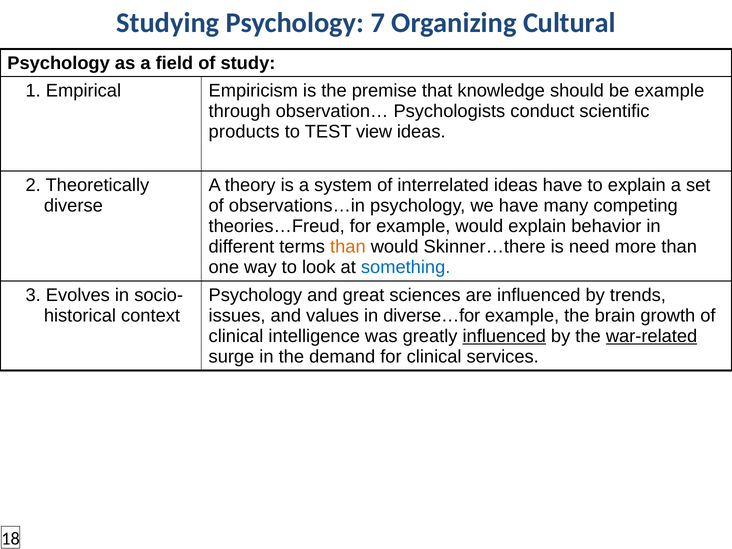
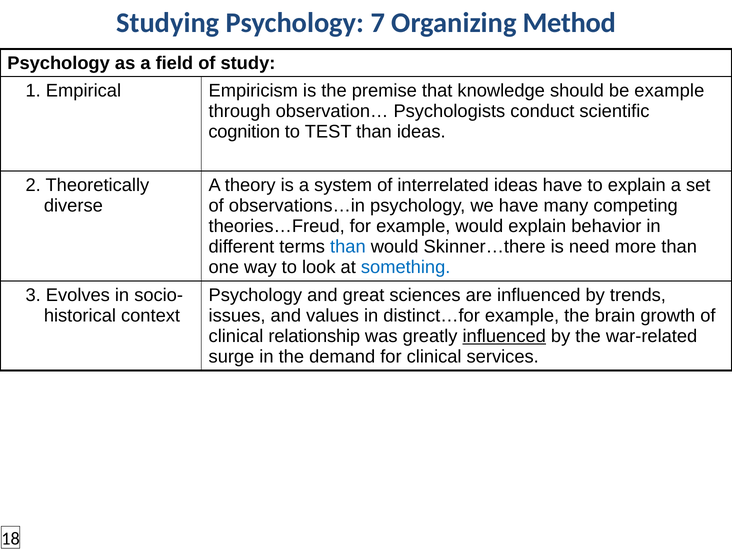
Cultural: Cultural -> Method (569, 23)
products: products -> cognition (244, 132)
TEST view: view -> than (374, 132)
than colour: orange -> blue (348, 247)
diverse…for: diverse…for -> distinct…for (432, 316)
intelligence: intelligence -> relationship (314, 336)
war-related underline: present -> none (652, 336)
